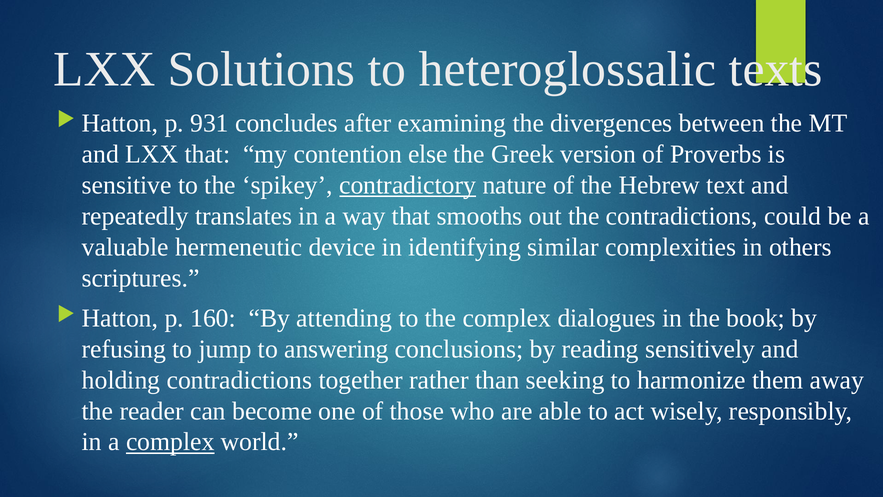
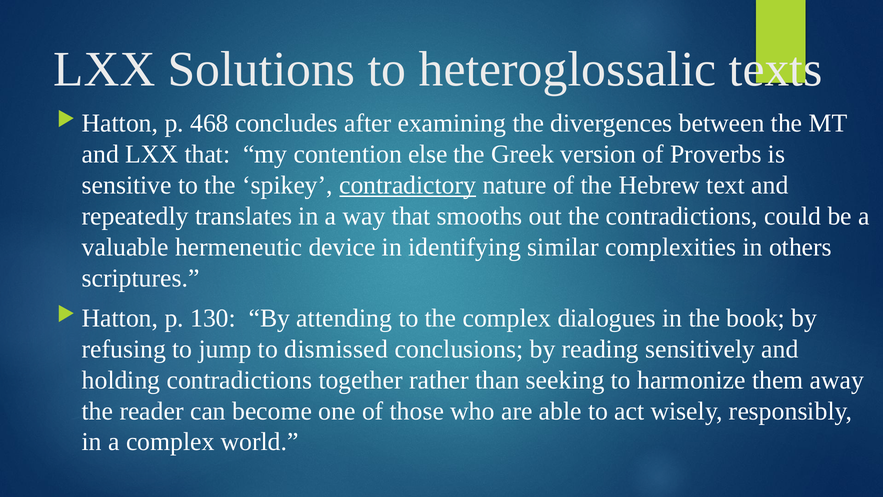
931: 931 -> 468 (210, 123)
160: 160 -> 130 (213, 318)
answering: answering -> dismissed (336, 349)
complex underline: present -> none (170, 442)
